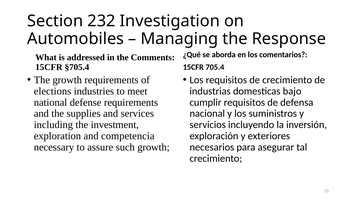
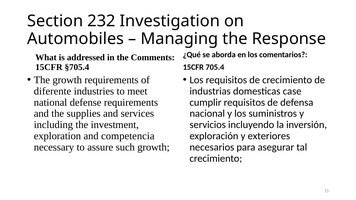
elections: elections -> diferente (53, 91)
bajo: bajo -> case (292, 91)
